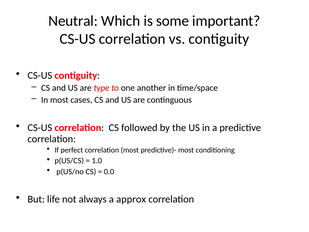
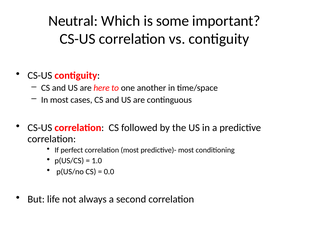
type: type -> here (102, 88)
approx: approx -> second (131, 199)
